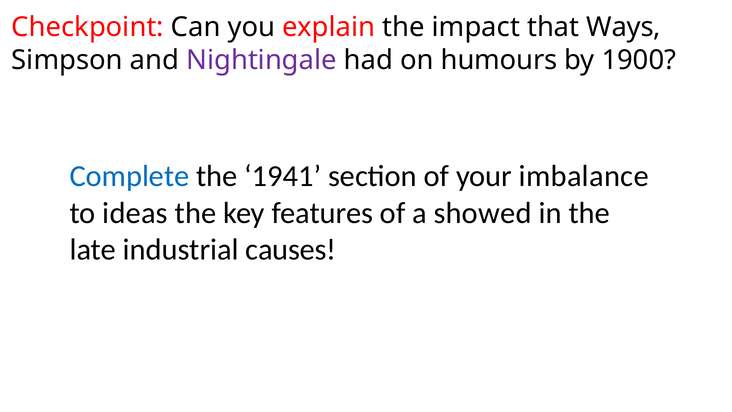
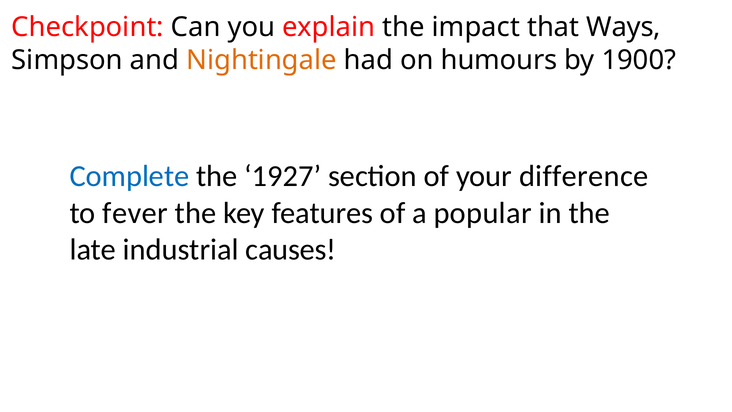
Nightingale colour: purple -> orange (262, 60)
1941: 1941 -> 1927 (283, 176)
imbalance: imbalance -> difference (584, 176)
ideas: ideas -> fever (135, 213)
showed: showed -> popular (483, 213)
